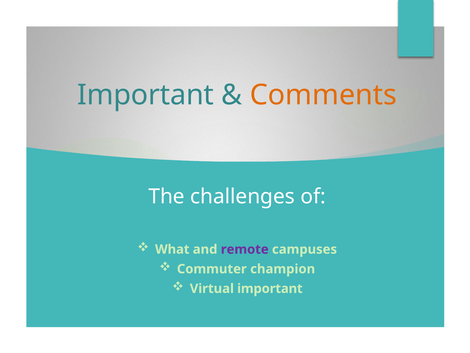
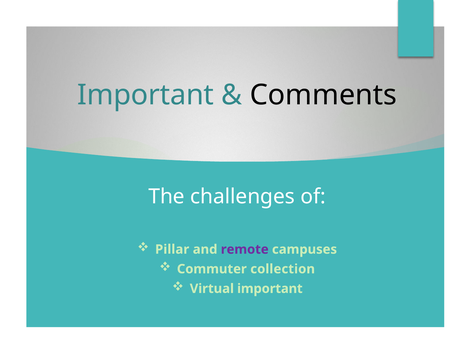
Comments colour: orange -> black (323, 95)
What: What -> Pillar (172, 249)
champion: champion -> collection (283, 269)
